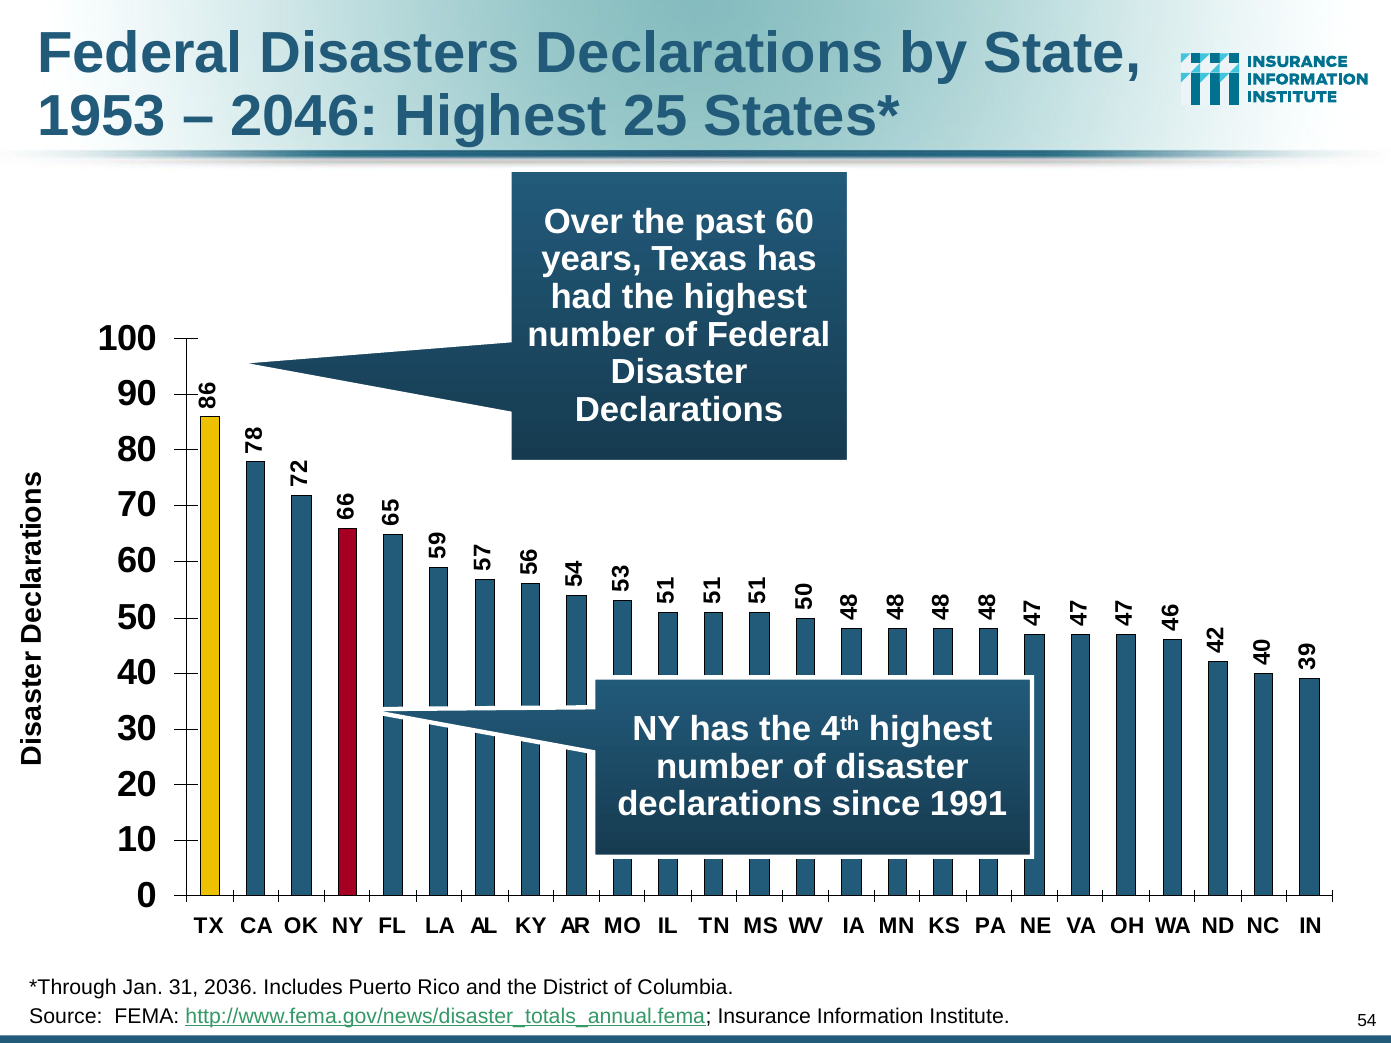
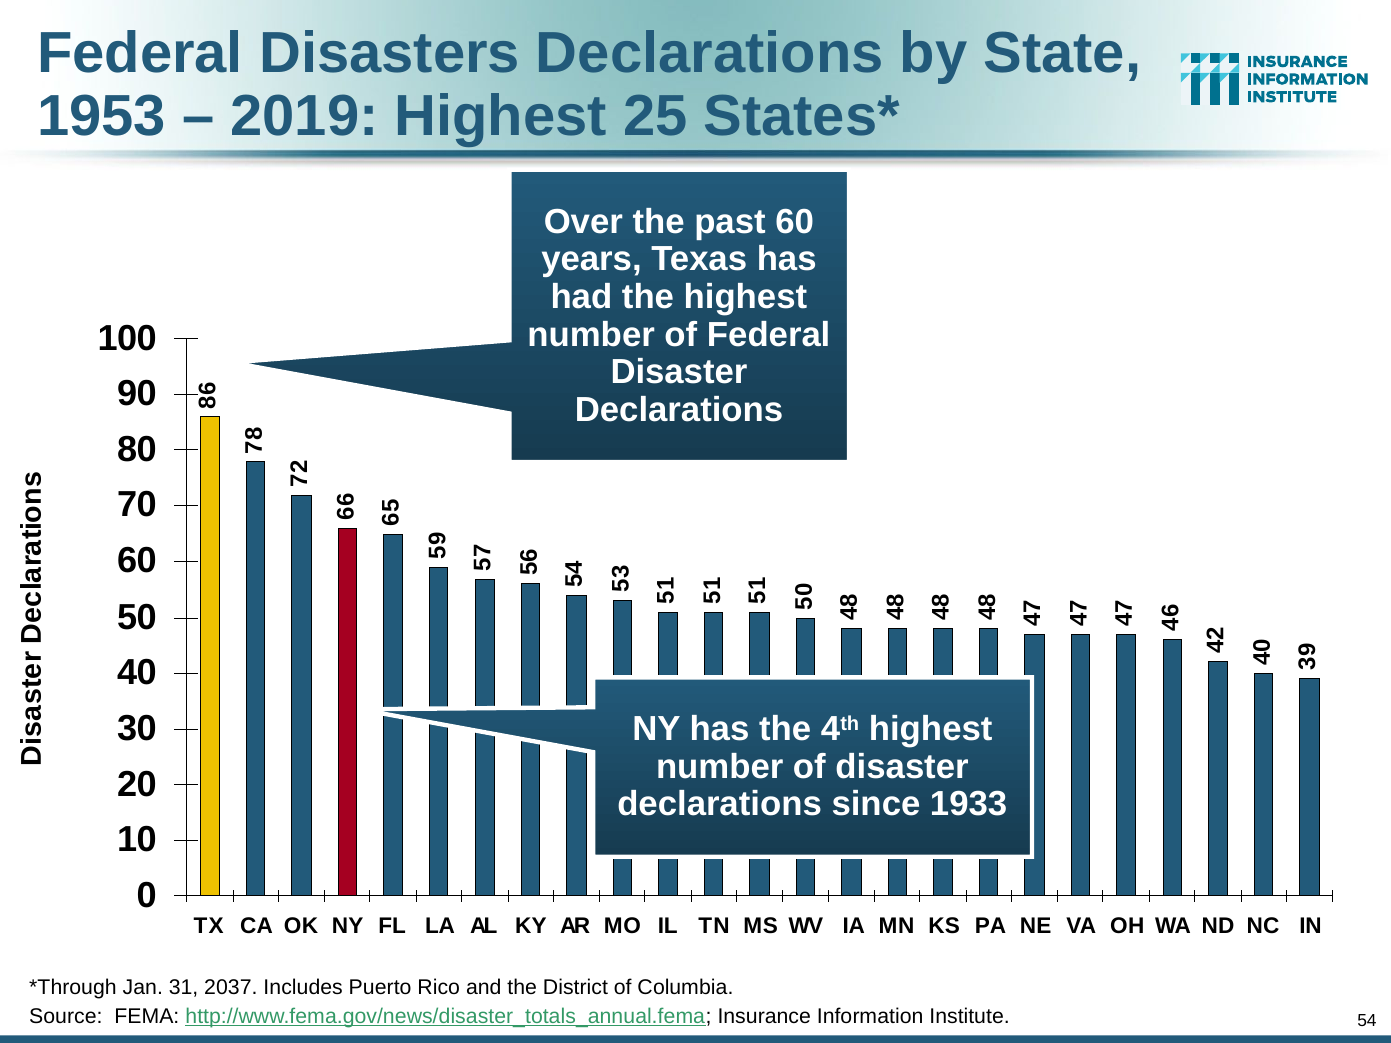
2046: 2046 -> 2019 (305, 116)
1991: 1991 -> 1933 (969, 805)
2036: 2036 -> 2037 (231, 988)
